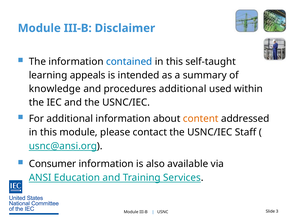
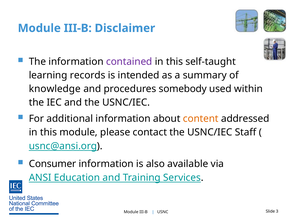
contained colour: blue -> purple (129, 62)
appeals: appeals -> records (88, 75)
procedures additional: additional -> somebody (183, 89)
